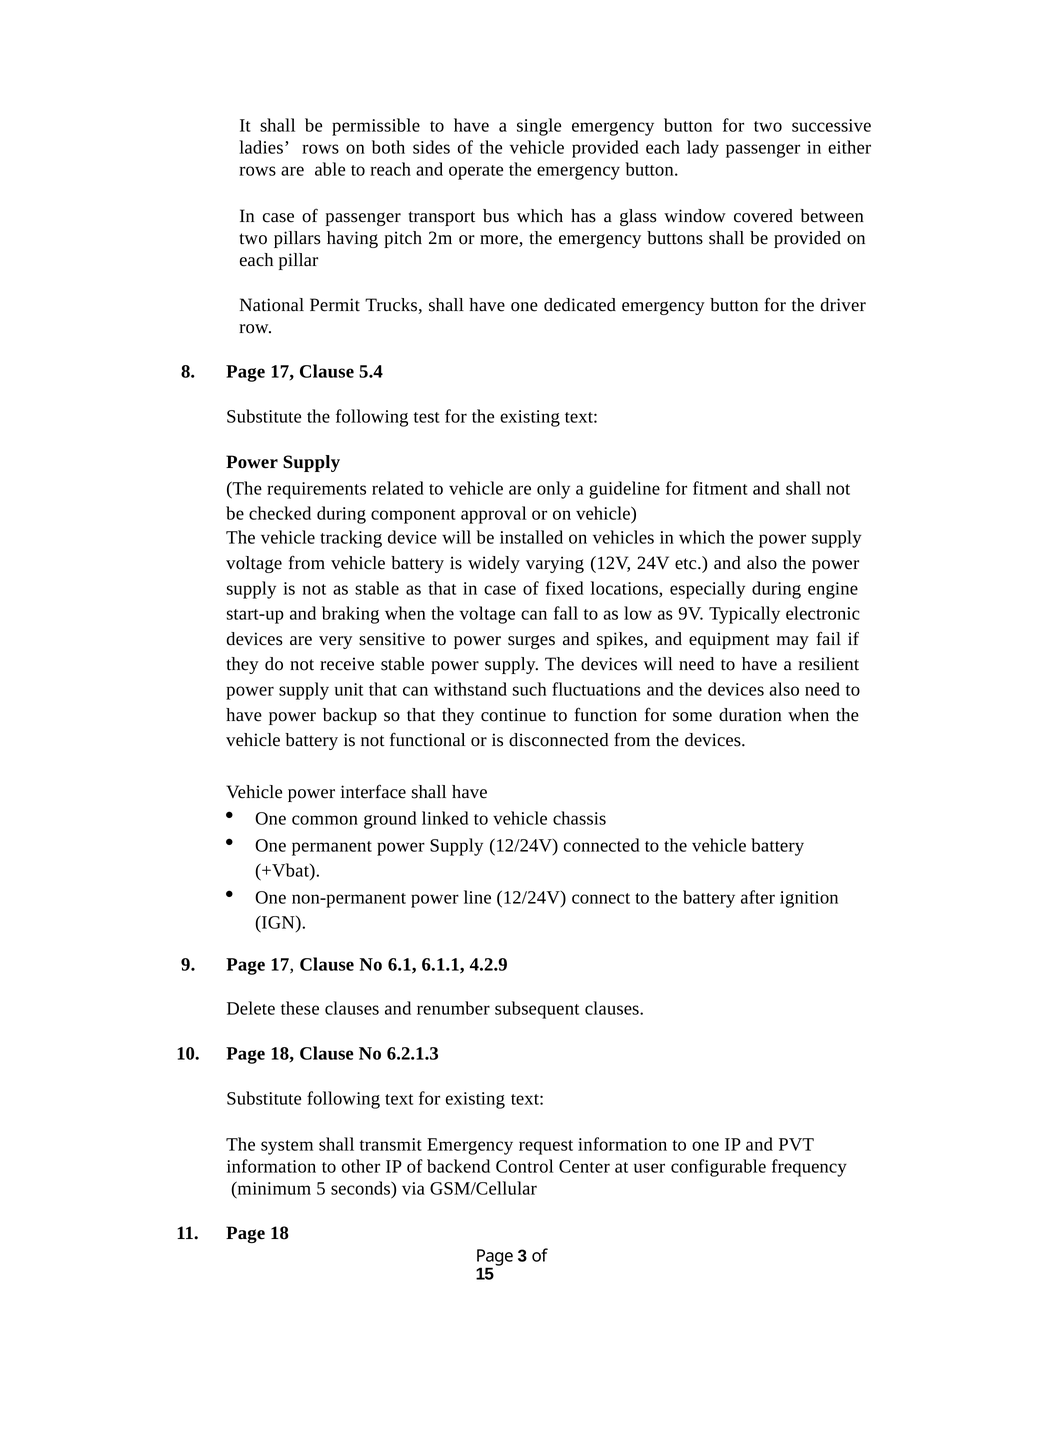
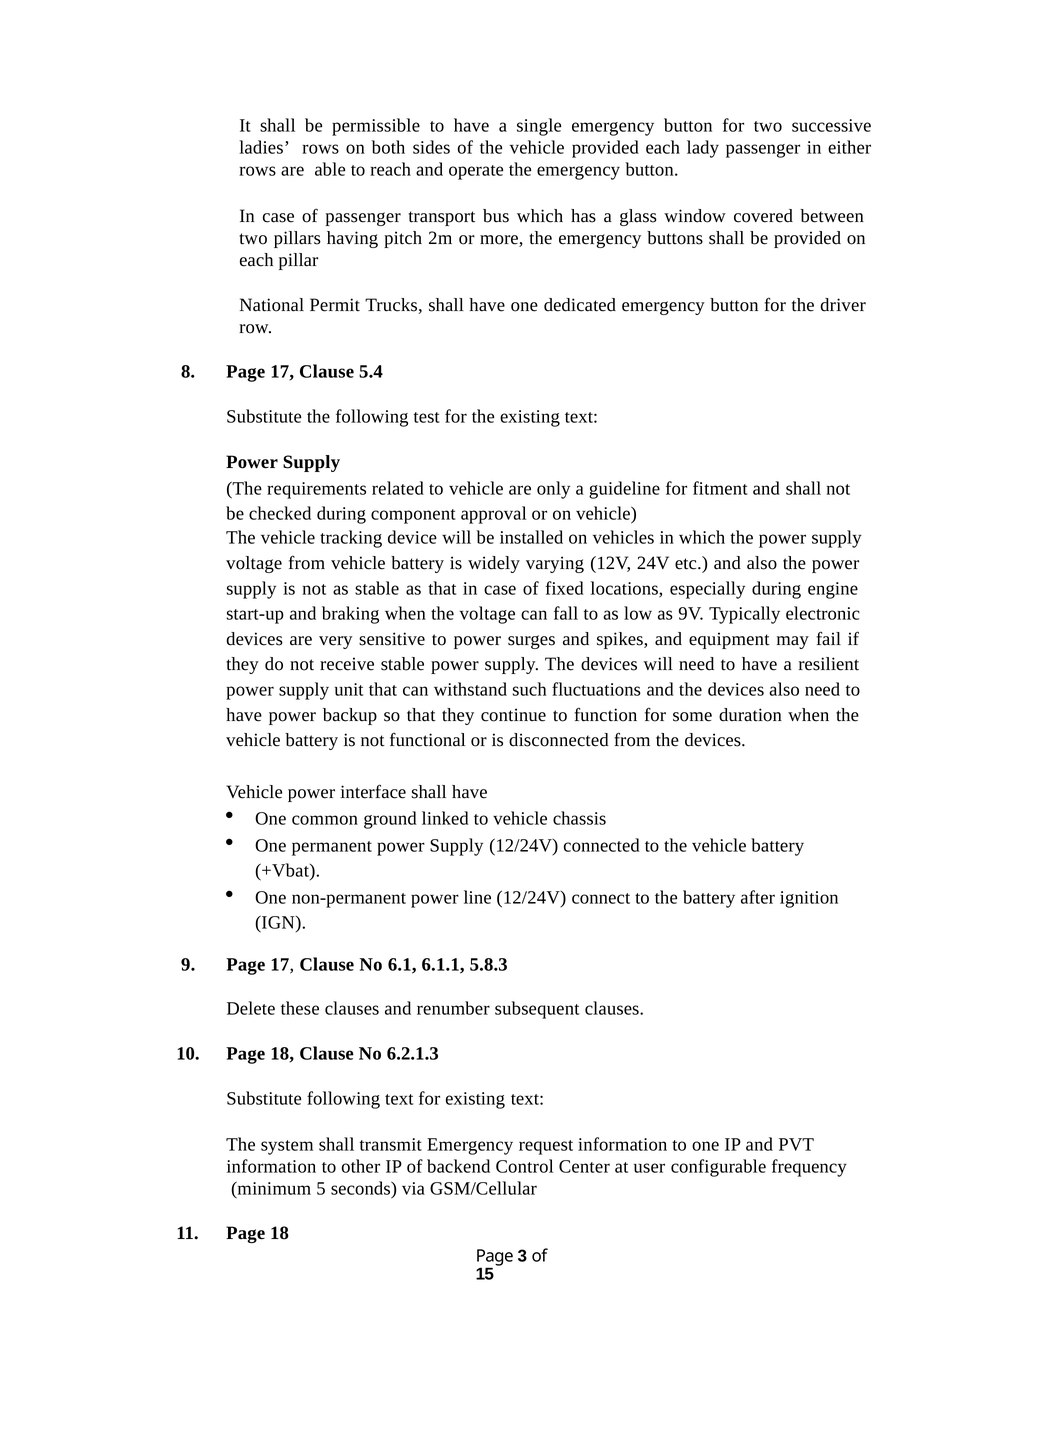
4.2.9: 4.2.9 -> 5.8.3 (489, 965)
